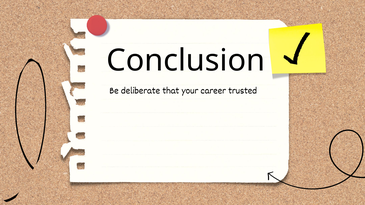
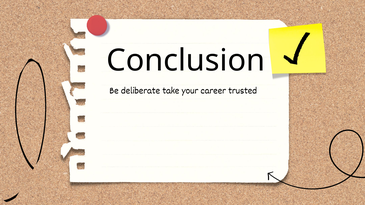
that: that -> take (171, 90)
